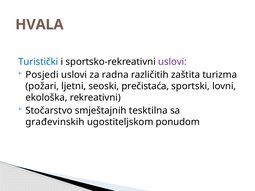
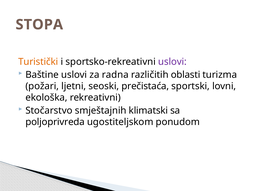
HVALA: HVALA -> STOPA (39, 25)
Turistički colour: blue -> orange (38, 62)
Posjedi: Posjedi -> Baštine (42, 75)
zaštita: zaštita -> oblasti (186, 75)
tesktilna: tesktilna -> klimatski (148, 111)
građevinskih: građevinskih -> poljoprivreda (55, 122)
